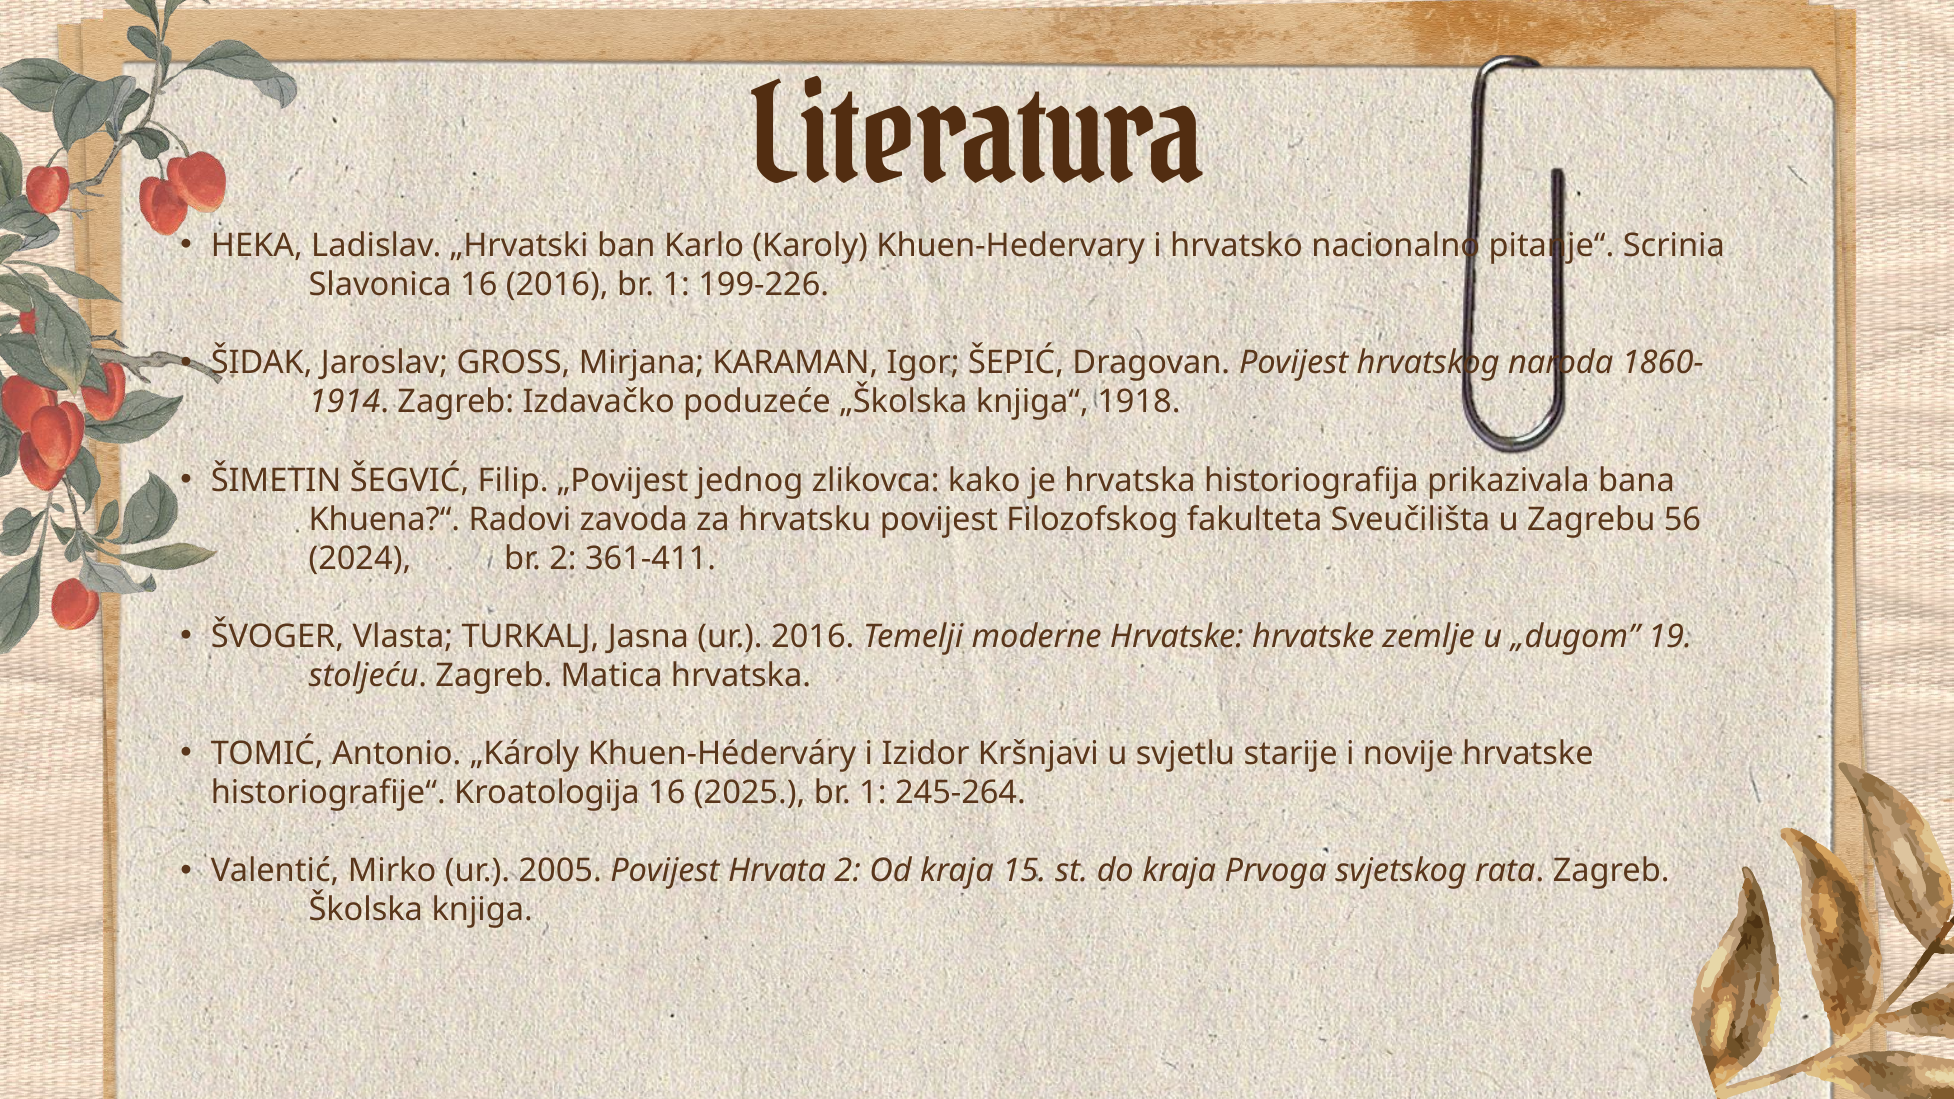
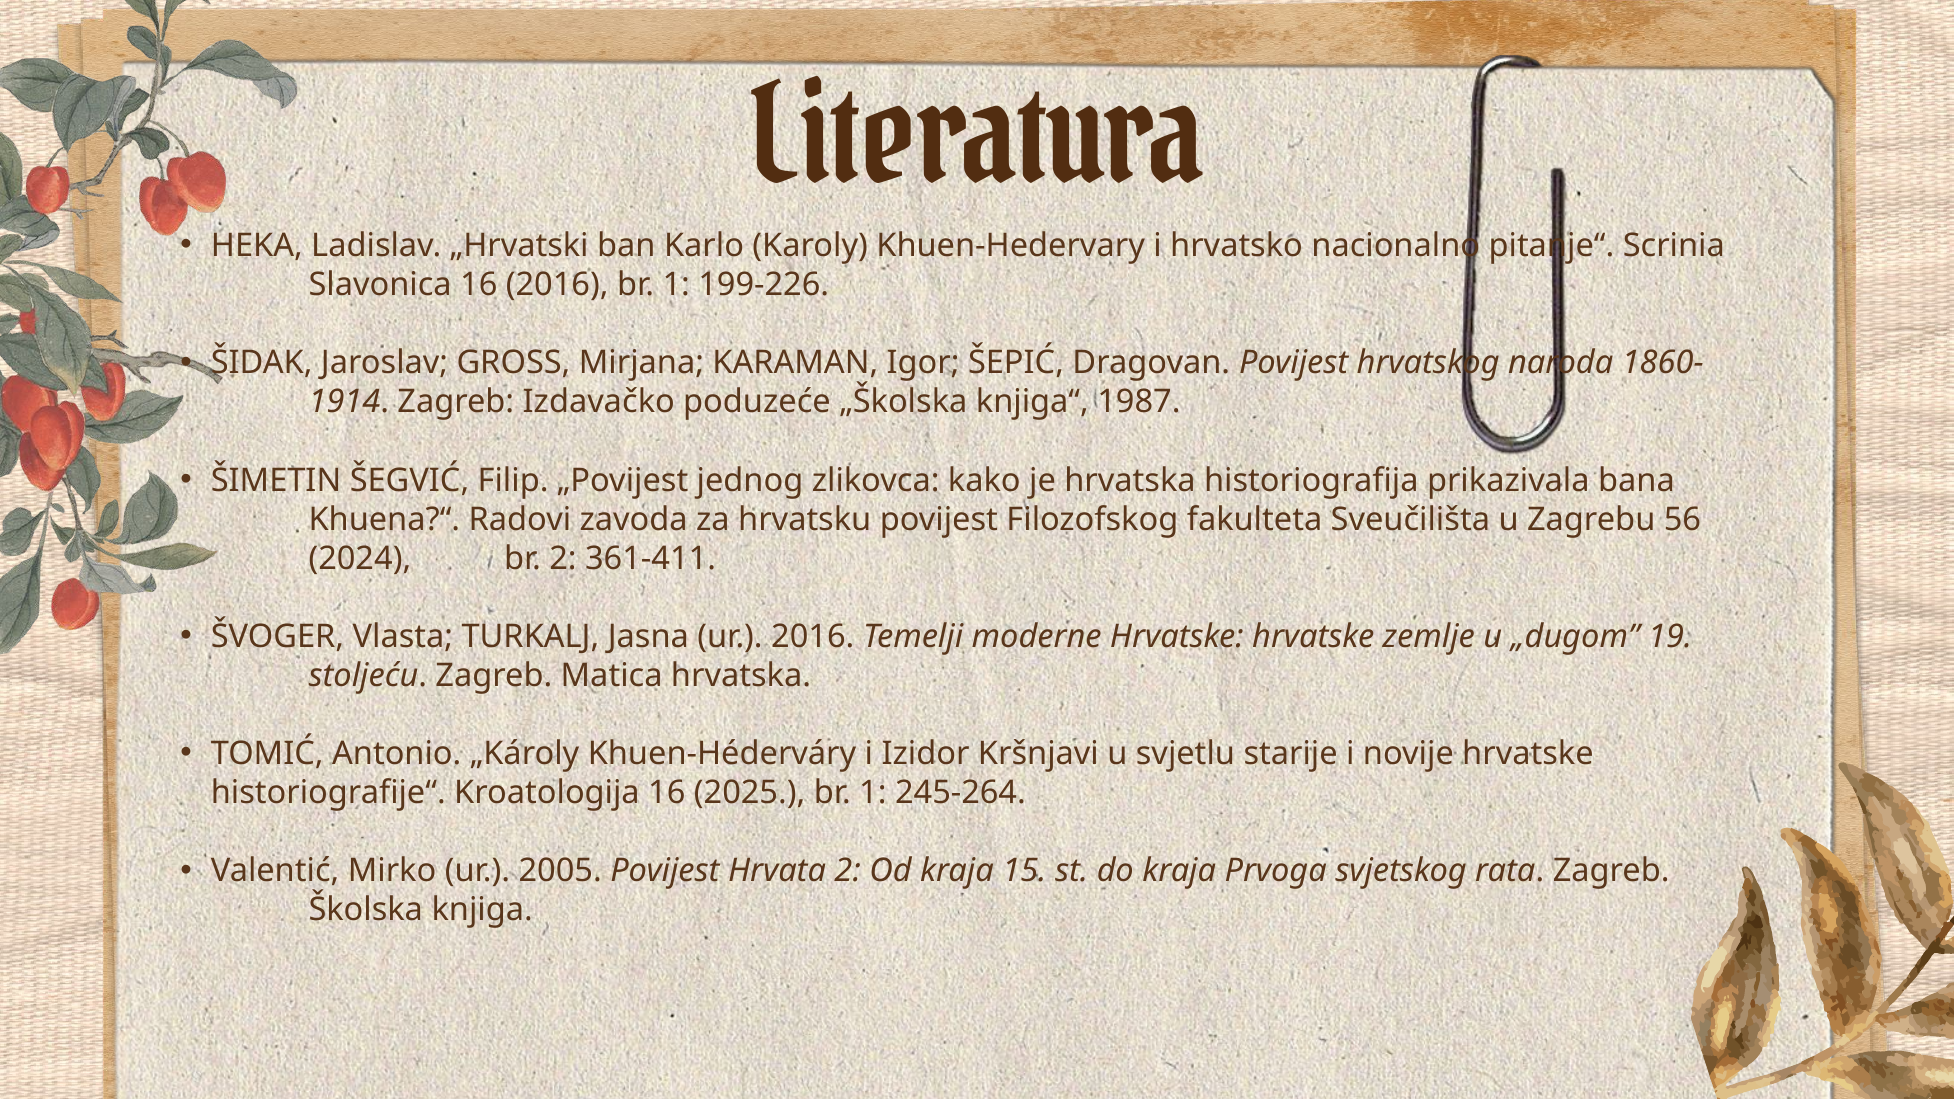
1918: 1918 -> 1987 (1139, 402)
